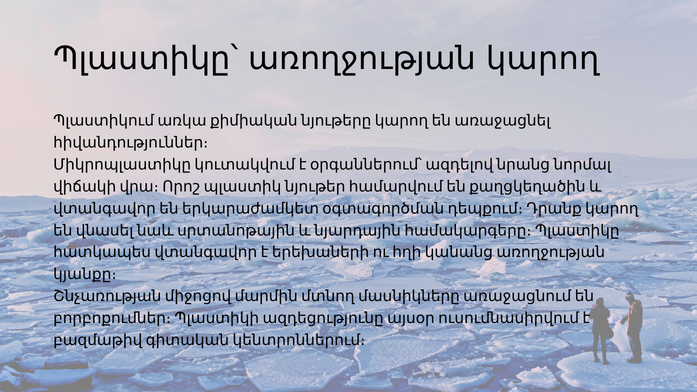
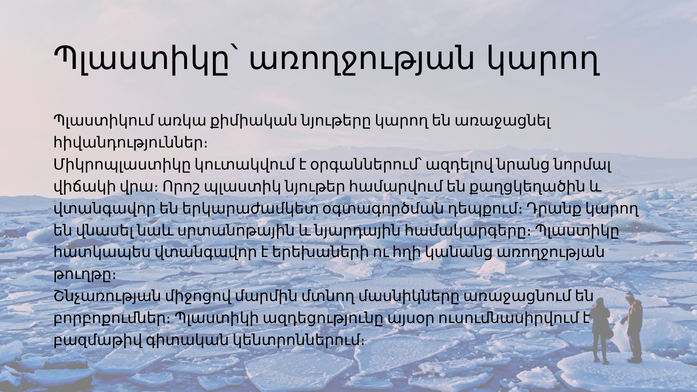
կյանքը։: կյանքը։ -> թուղթը։ (85, 274)
